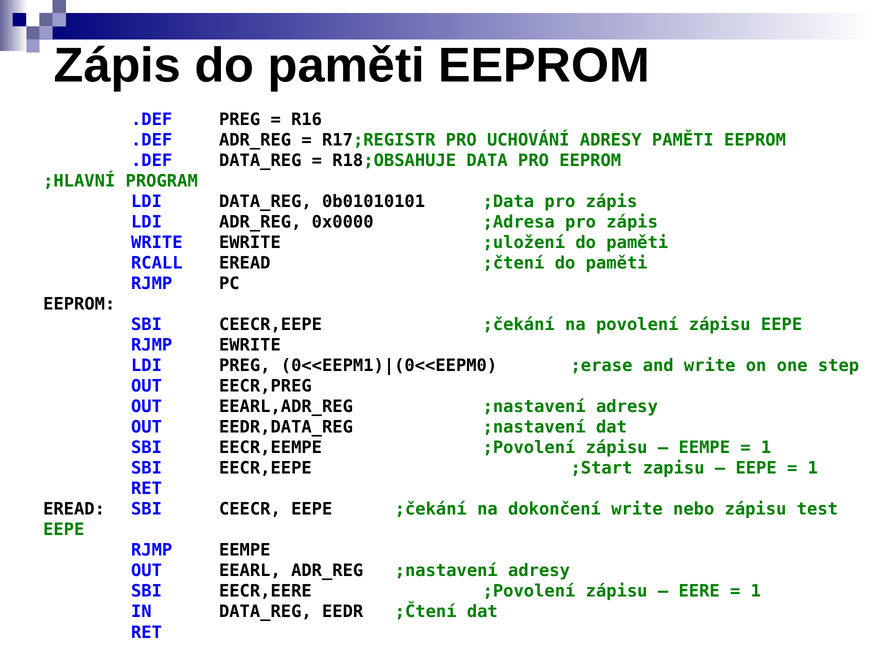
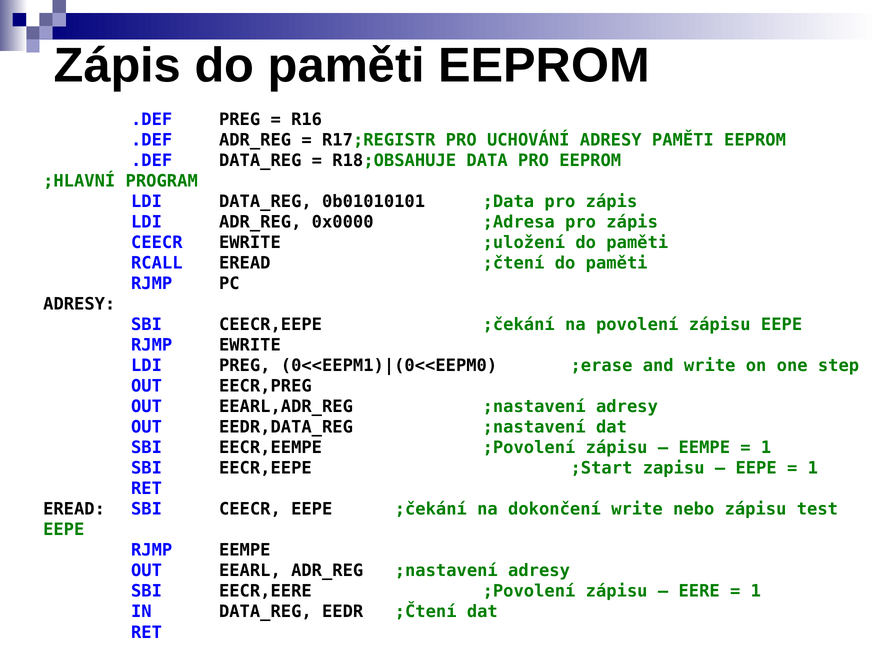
WRITE: WRITE -> CEECR (157, 243)
EEPROM: EEPROM -> ADRESY (79, 304)
